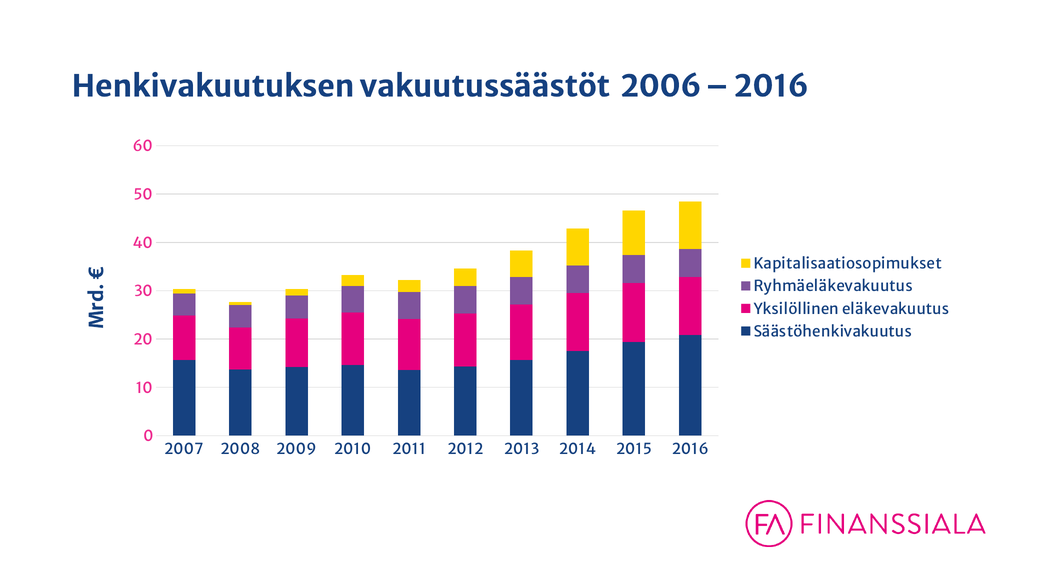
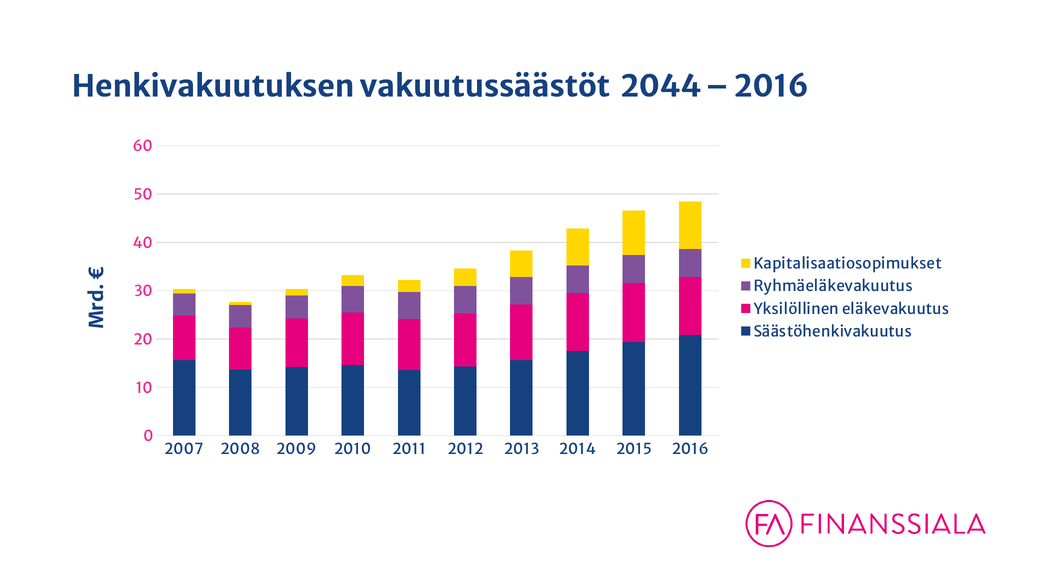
2006: 2006 -> 2044 (661, 87)
